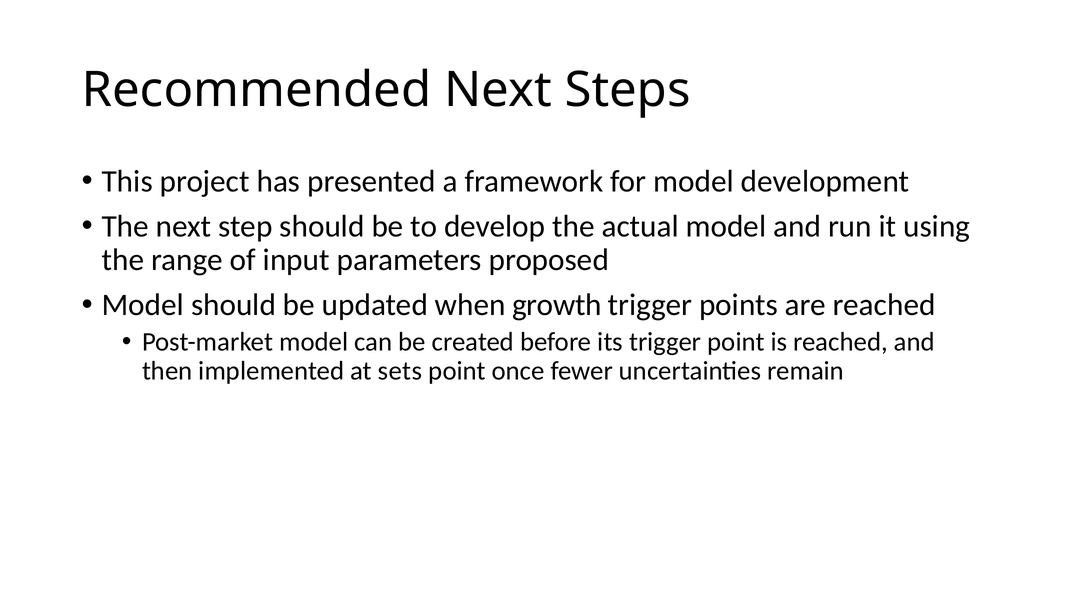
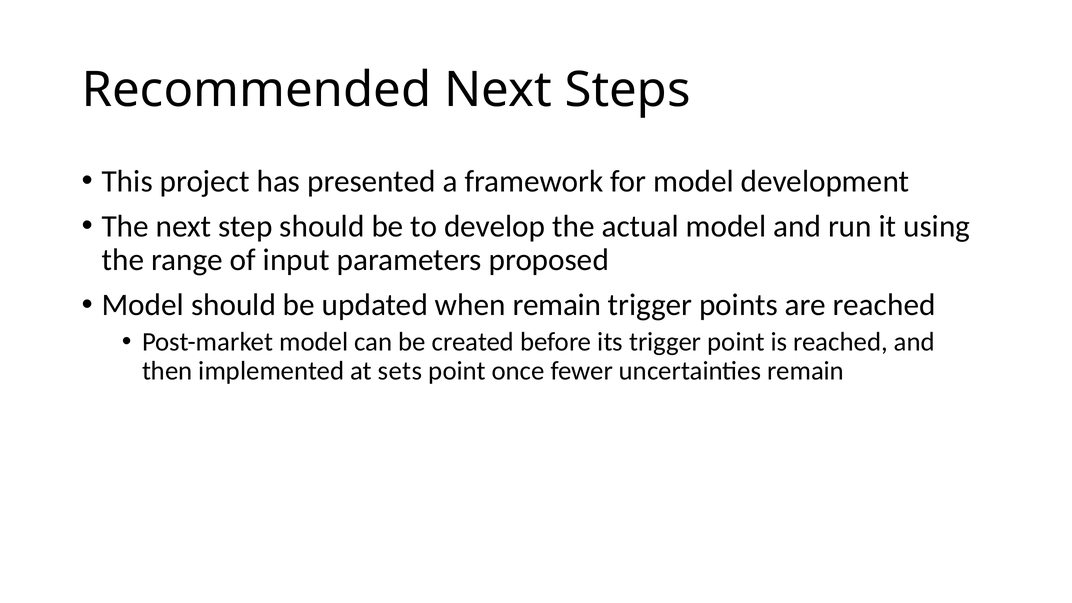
when growth: growth -> remain (557, 305)
